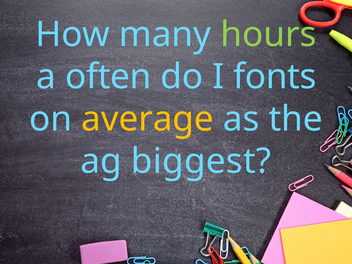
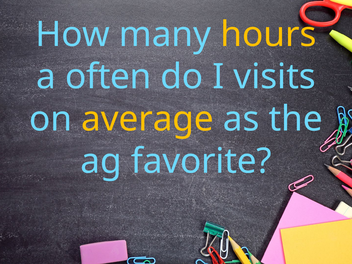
hours colour: light green -> yellow (268, 34)
fonts: fonts -> visits (275, 77)
biggest: biggest -> favorite (201, 161)
